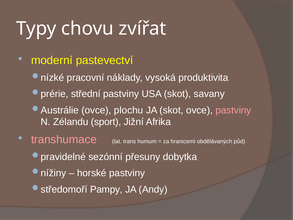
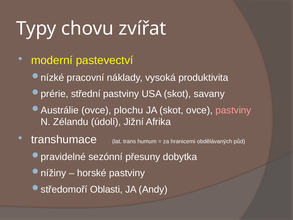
sport: sport -> údolí (106, 122)
transhumace colour: pink -> white (64, 139)
Pampy: Pampy -> Oblasti (106, 189)
